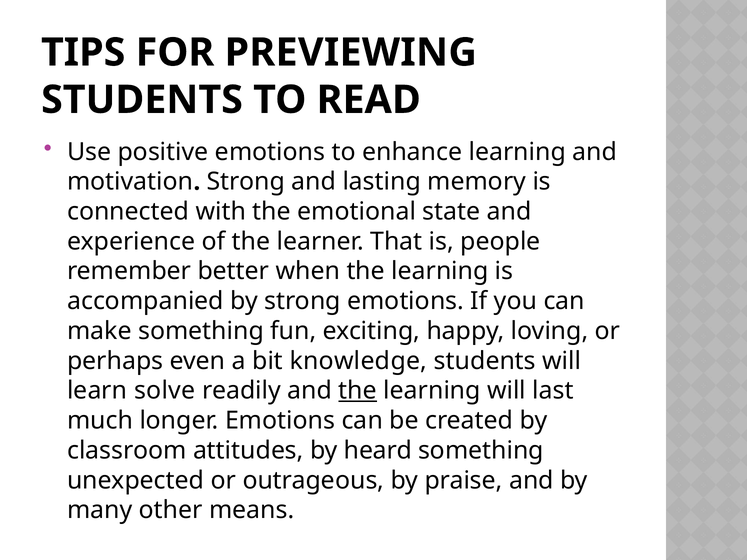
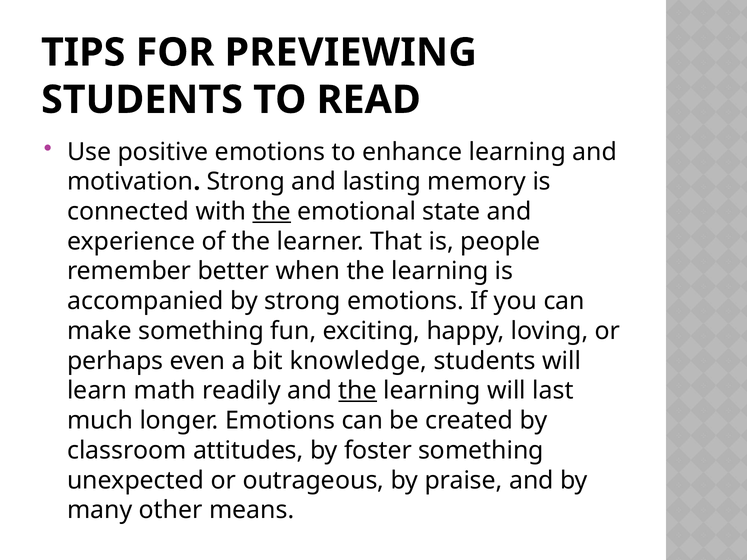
the underline: none -> present (272, 212)
solve: solve -> math (165, 391)
heard: heard -> foster (378, 451)
